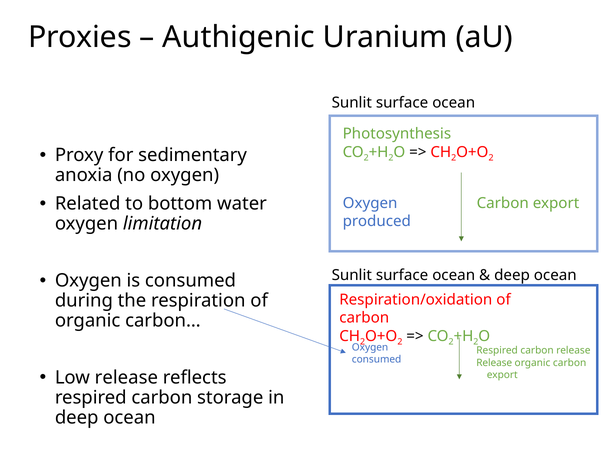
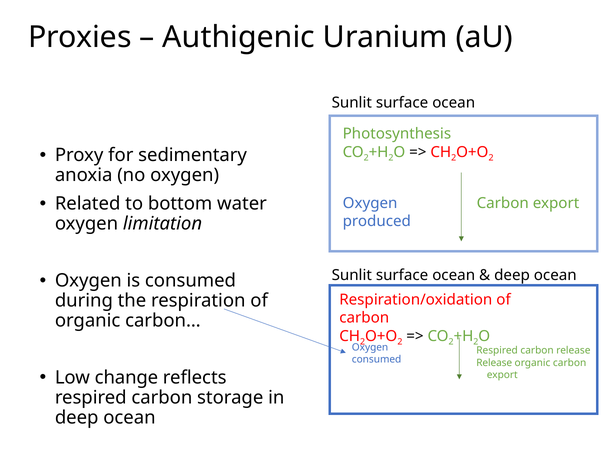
Low release: release -> change (126, 378)
